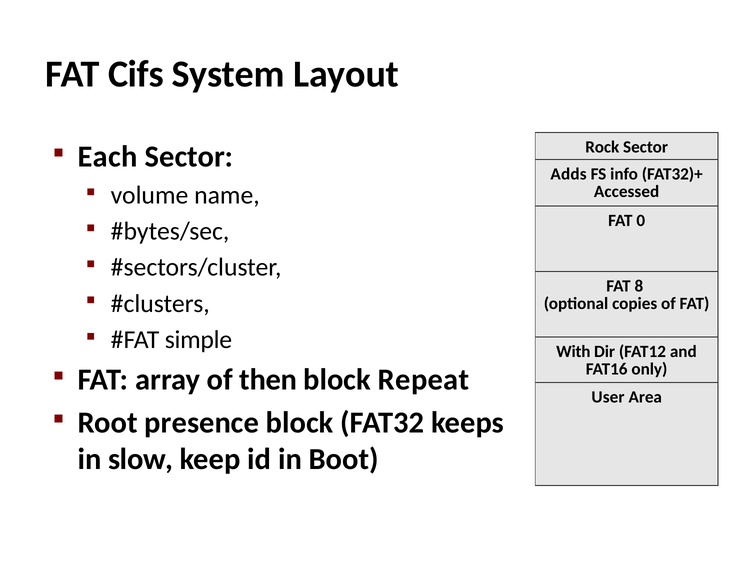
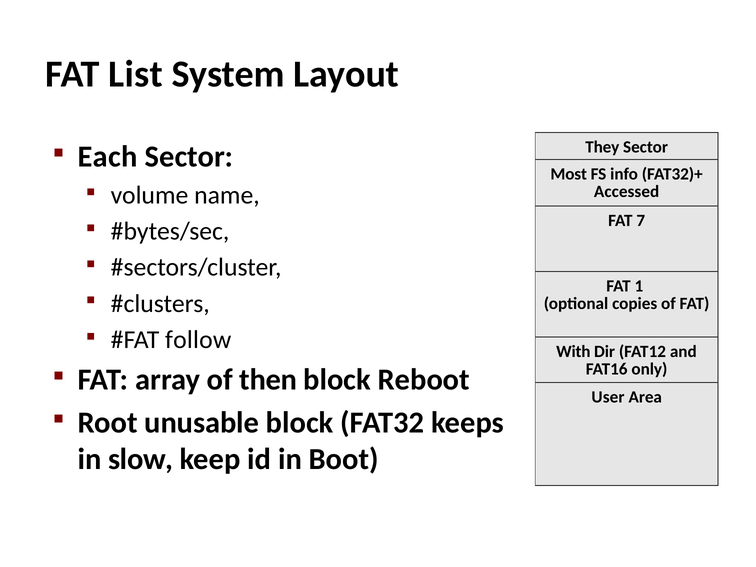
Cifs: Cifs -> List (135, 74)
Rock: Rock -> They (602, 147)
Adds: Adds -> Most (569, 174)
0: 0 -> 7 (641, 221)
8: 8 -> 1 (639, 286)
simple: simple -> follow (198, 340)
Repeat: Repeat -> Reboot (424, 380)
presence: presence -> unusable (202, 422)
